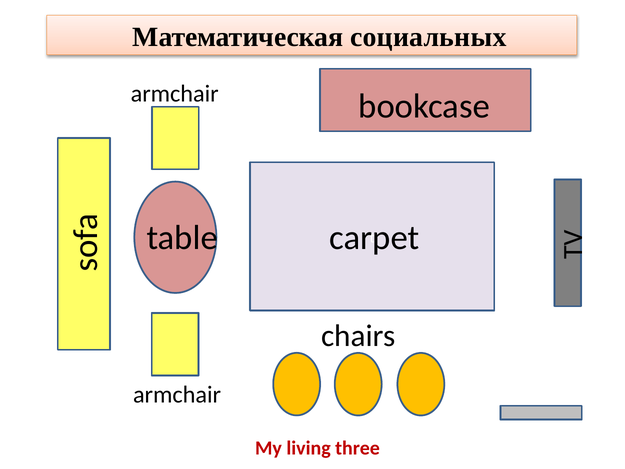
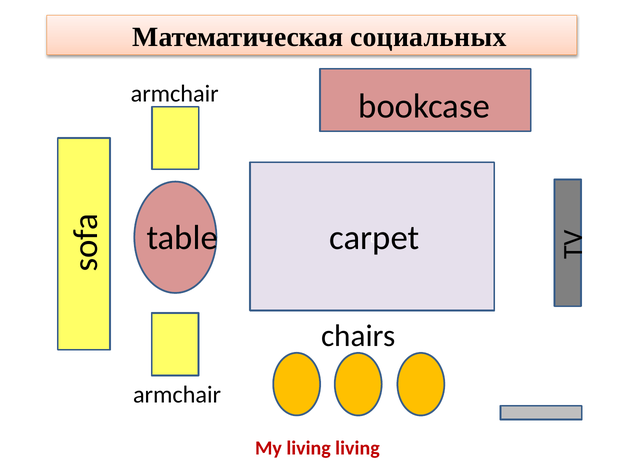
living three: three -> living (357, 448)
